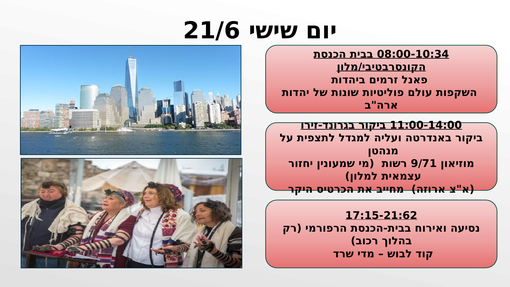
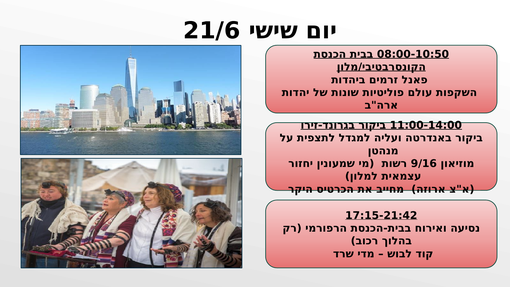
08:00-10:34: 08:00-10:34 -> 08:00-10:50 (413, 54)
9/71: 9/71 -> 9/16 (424, 164)
17:15-21:62: 17:15-21:62 -> 17:15-21:42 (381, 215)
